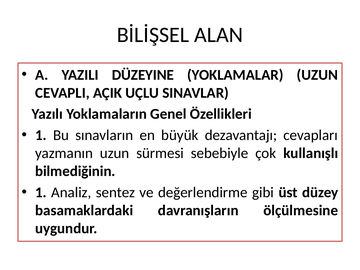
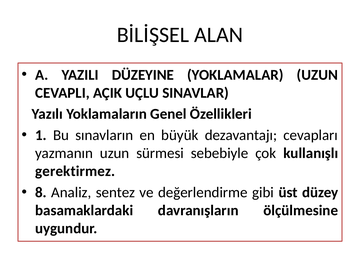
bilmediğinin: bilmediğinin -> gerektirmez (75, 171)
1: 1 -> 8 (41, 192)
